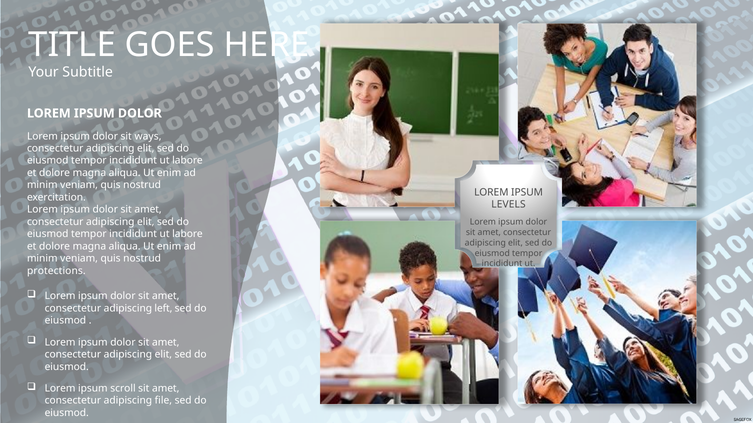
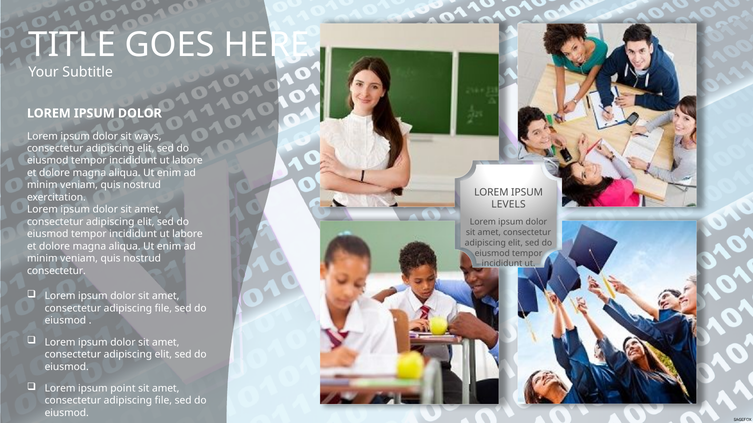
protections: protections -> consectetur (56, 271)
left: left -> file (163, 309)
scroll: scroll -> point (123, 389)
